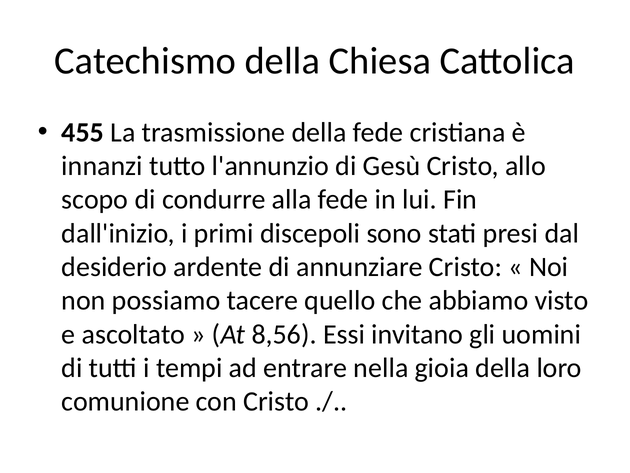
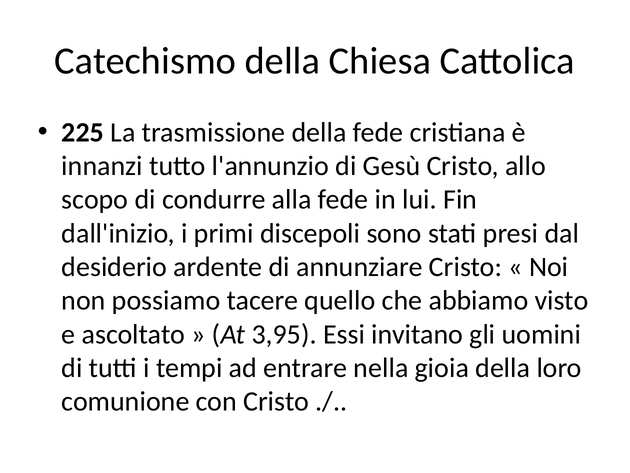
455: 455 -> 225 (83, 132)
8,56: 8,56 -> 3,95 (284, 334)
